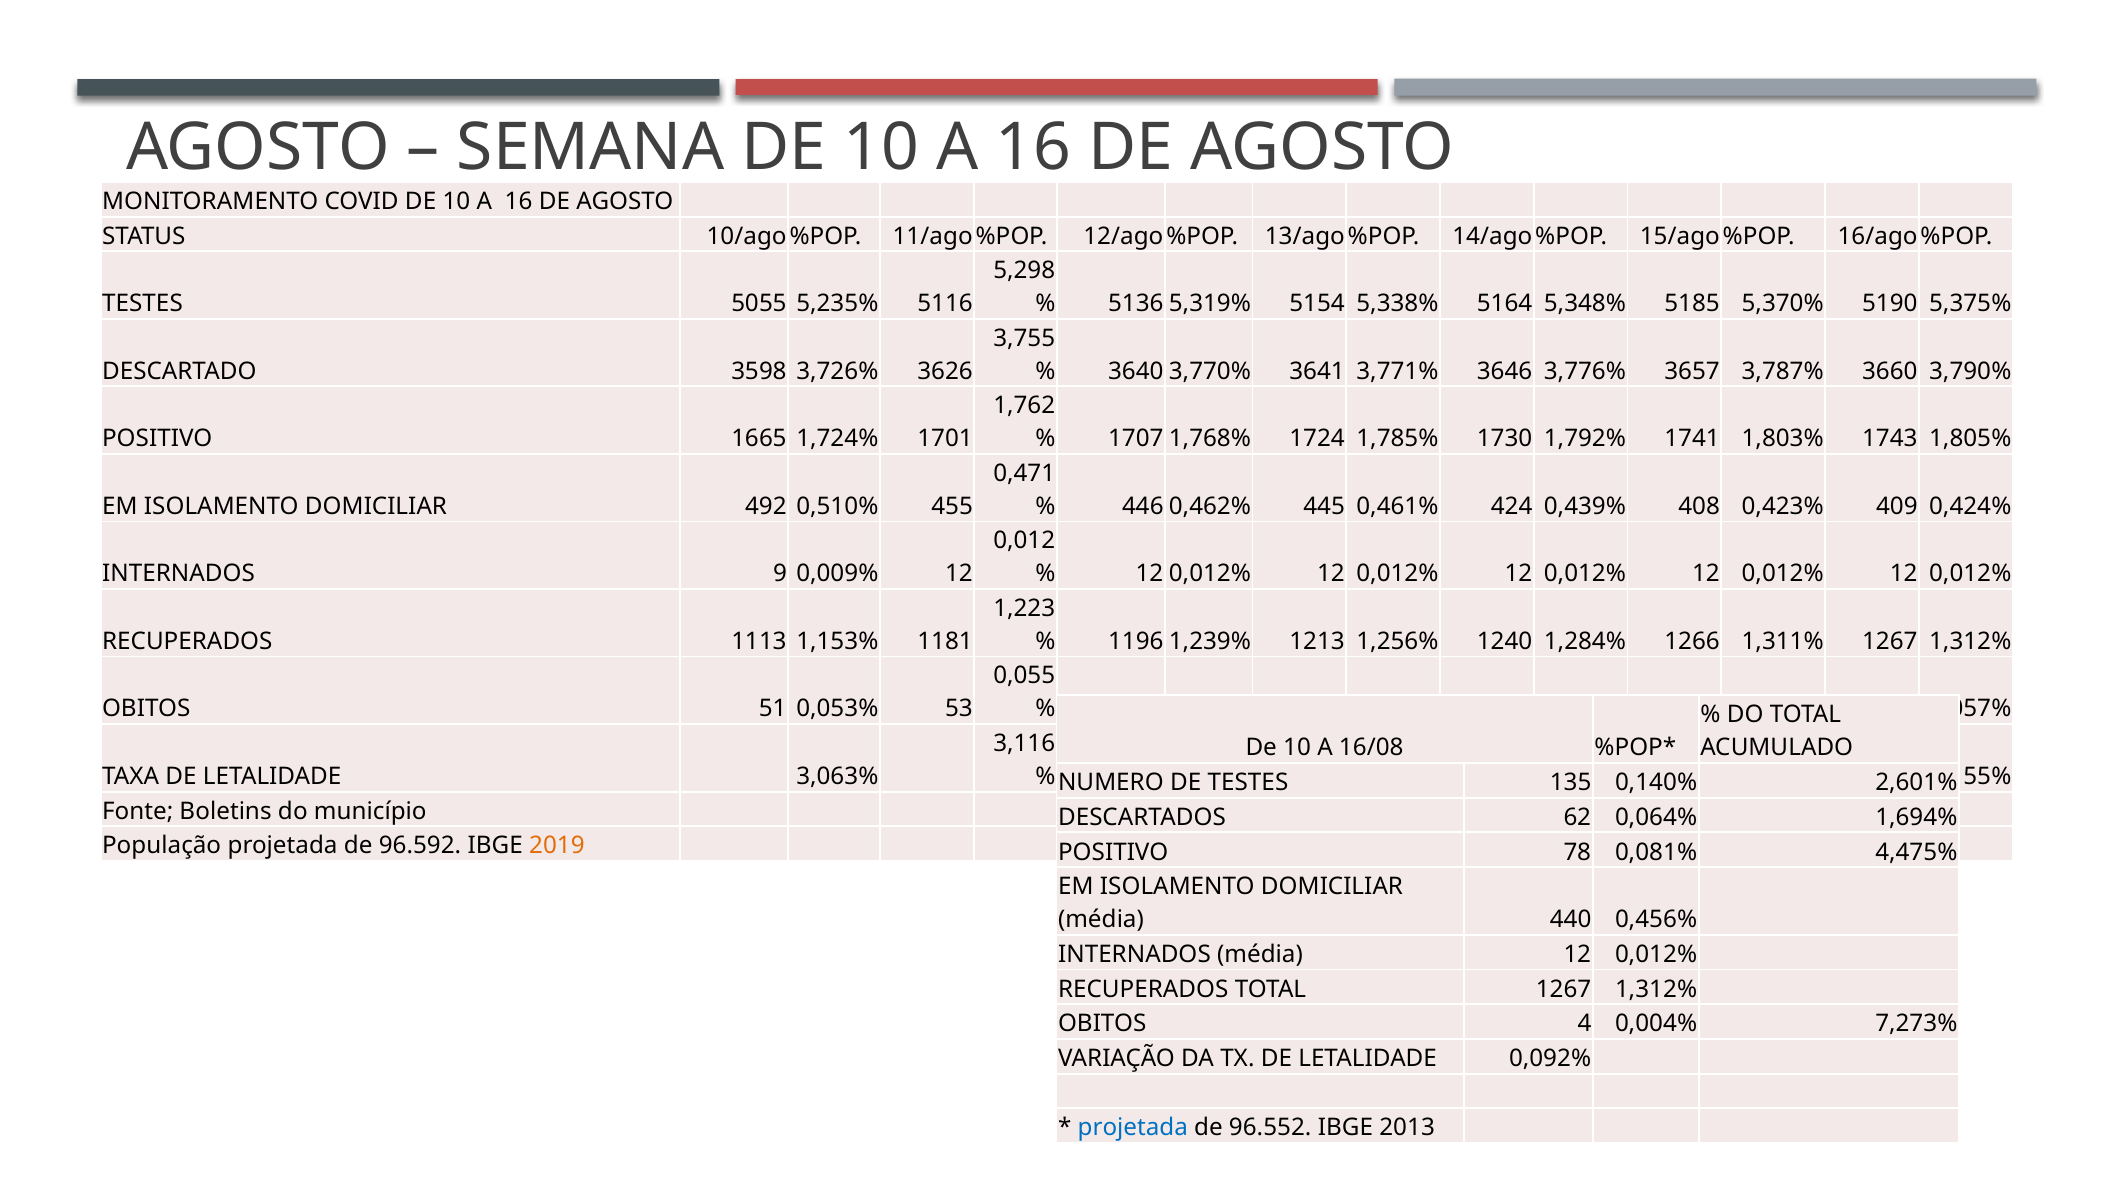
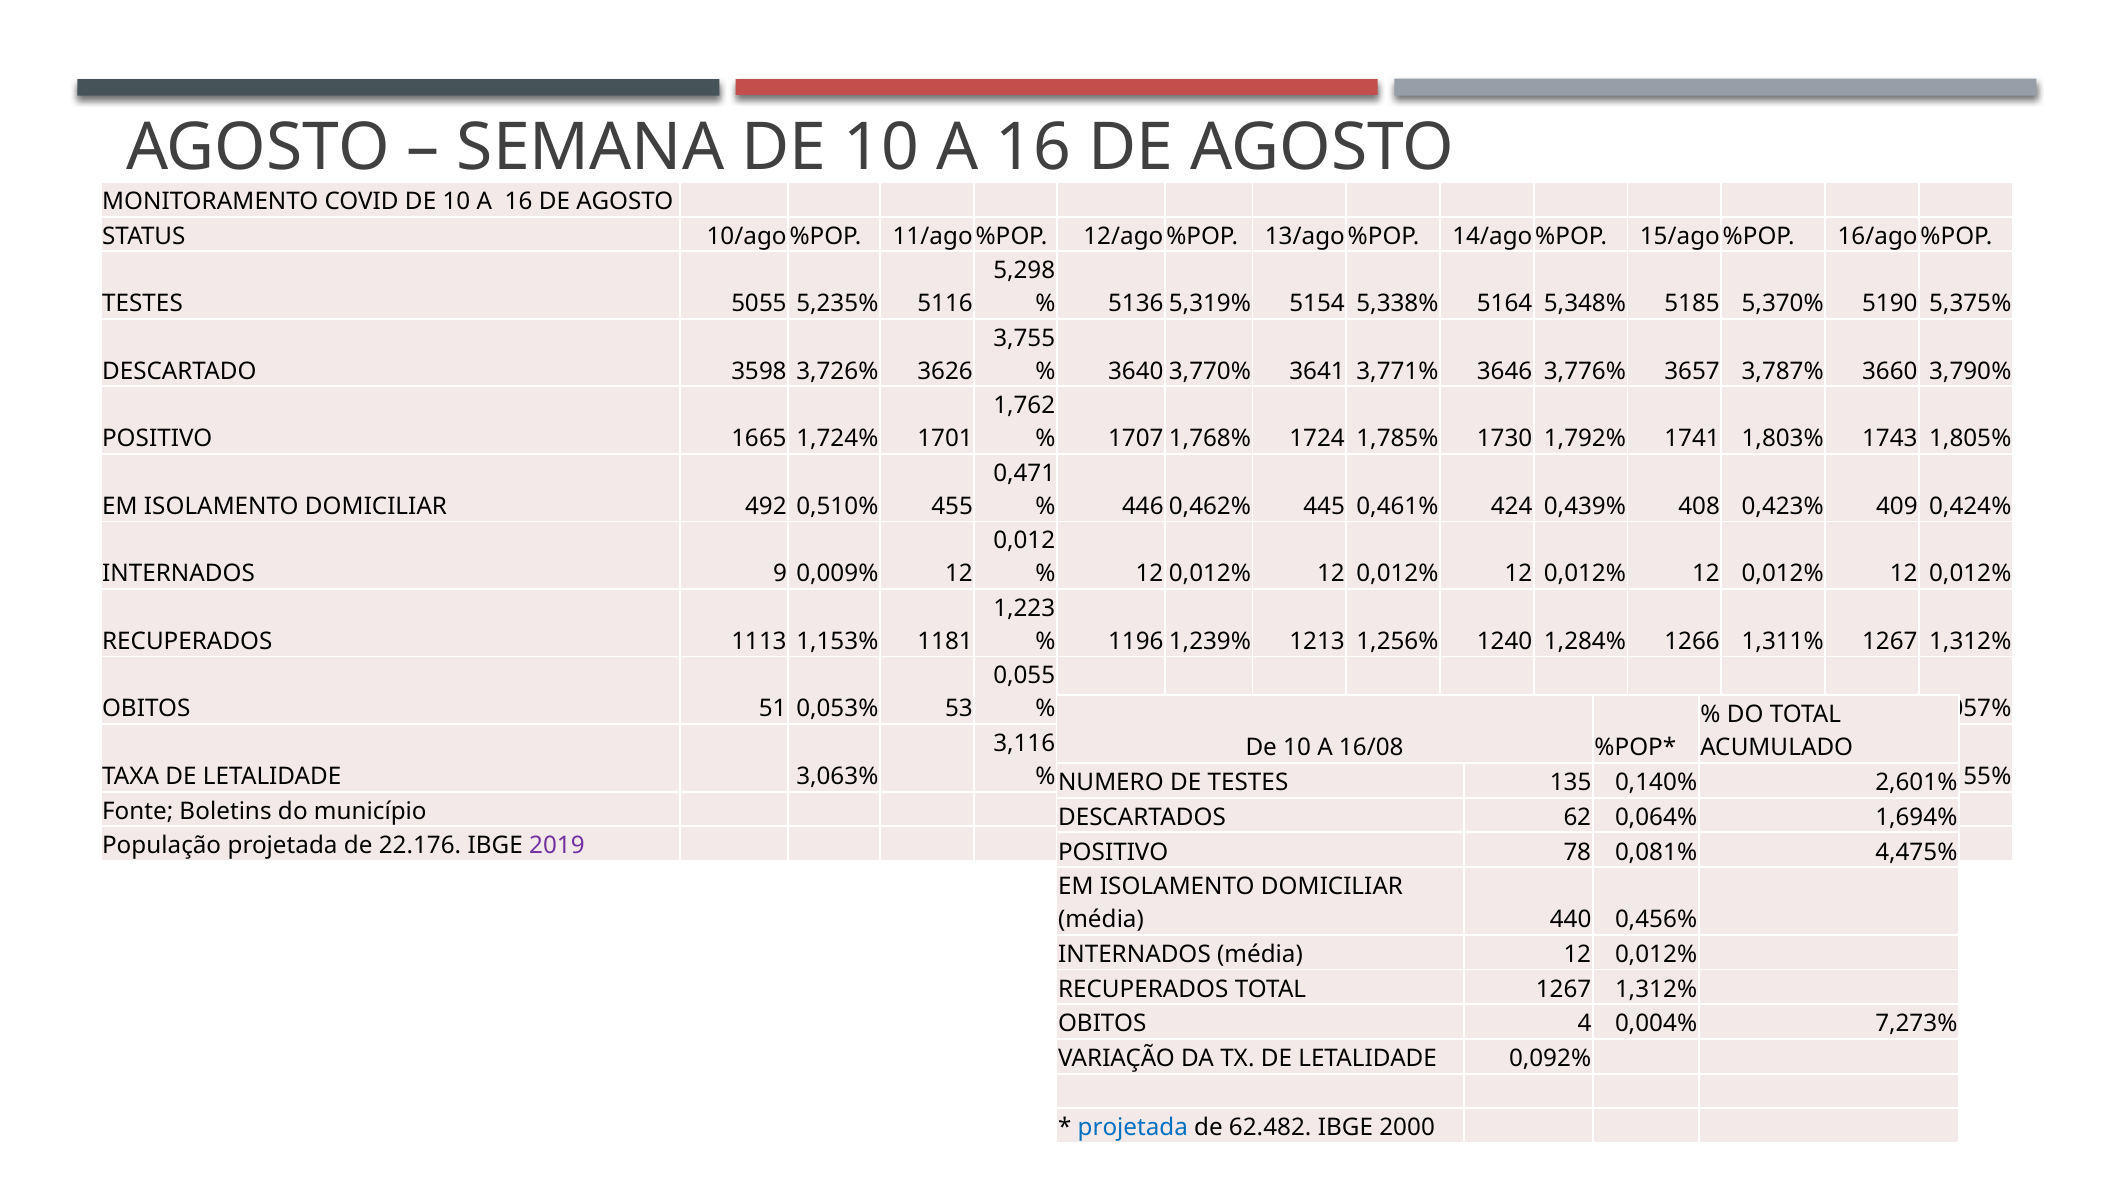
96.592: 96.592 -> 22.176 (420, 846)
2019 colour: orange -> purple (557, 846)
96.552: 96.552 -> 62.482 (1270, 1128)
2013: 2013 -> 2000 (1407, 1128)
